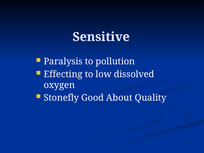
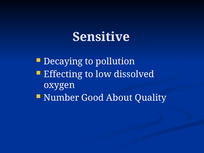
Paralysis: Paralysis -> Decaying (63, 61)
Stonefly: Stonefly -> Number (61, 98)
